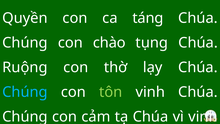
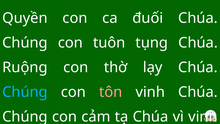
táng: táng -> đuối (148, 18)
chào: chào -> tuôn (109, 43)
tôn colour: light green -> pink (111, 92)
